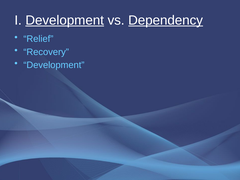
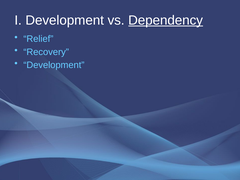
Development underline: present -> none (65, 20)
